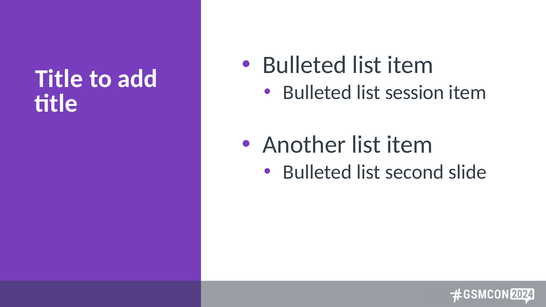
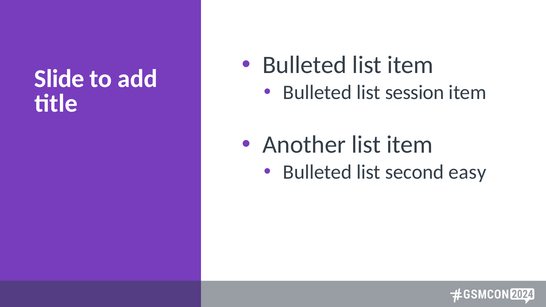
Title: Title -> Slide (59, 79)
slide: slide -> easy (467, 172)
